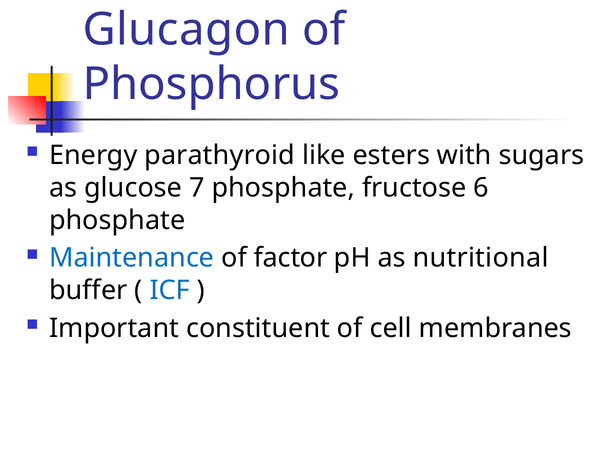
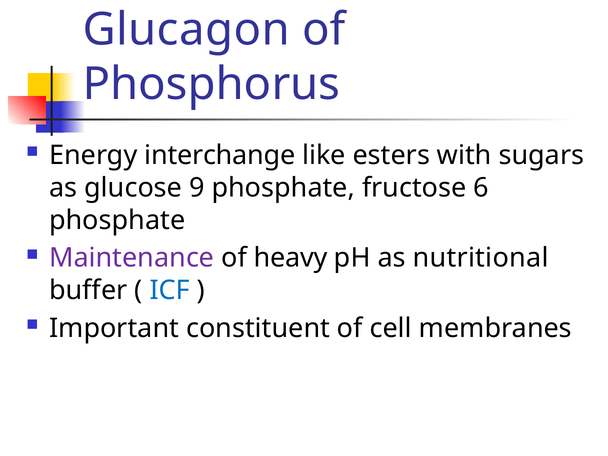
parathyroid: parathyroid -> interchange (220, 155)
7: 7 -> 9 (197, 188)
Maintenance colour: blue -> purple (132, 258)
factor: factor -> heavy (291, 258)
